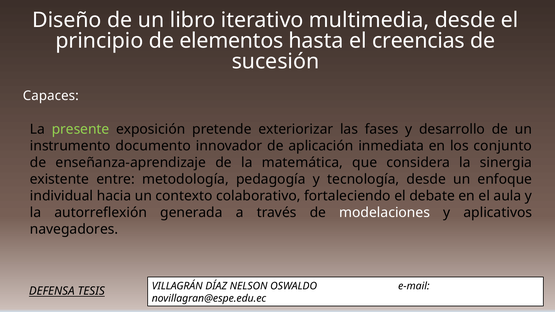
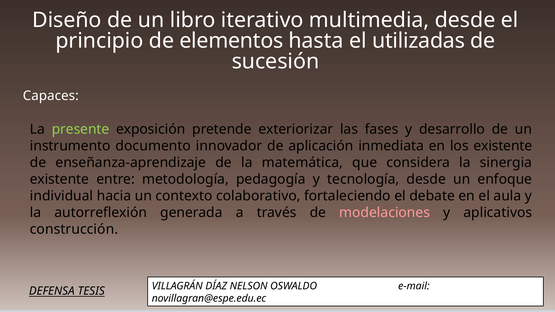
creencias: creencias -> utilizadas (419, 41)
los conjunto: conjunto -> existente (503, 146)
modelaciones colour: white -> pink (385, 213)
navegadores: navegadores -> construcción (74, 229)
